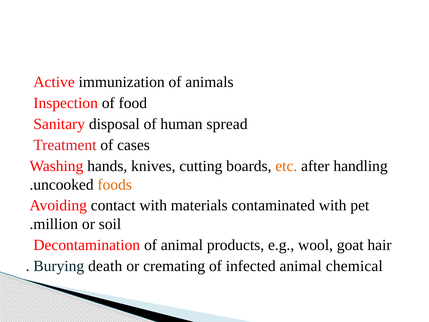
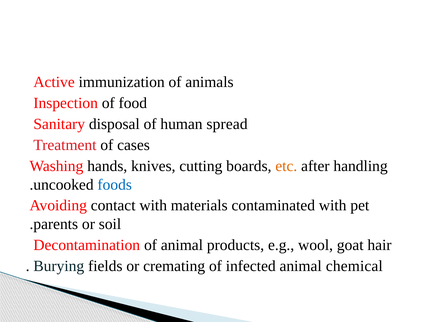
foods colour: orange -> blue (115, 184)
million: million -> parents (56, 224)
death: death -> fields (105, 266)
